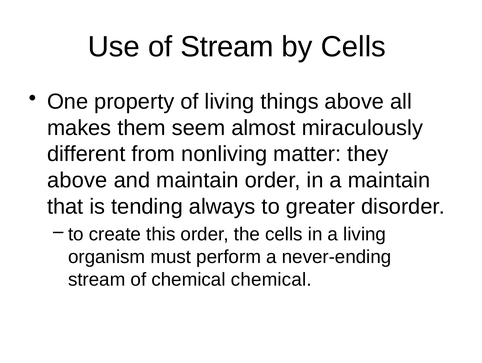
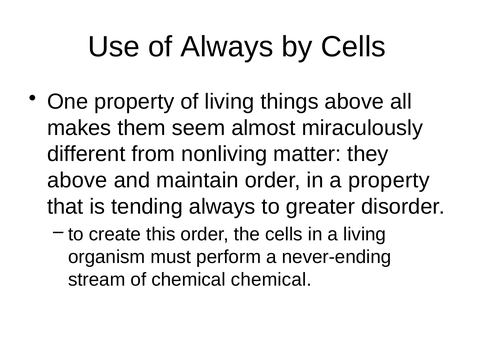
of Stream: Stream -> Always (227, 47)
a maintain: maintain -> property (389, 180)
